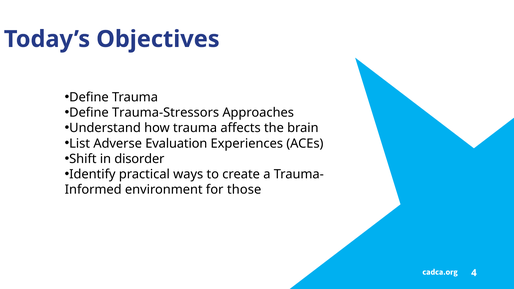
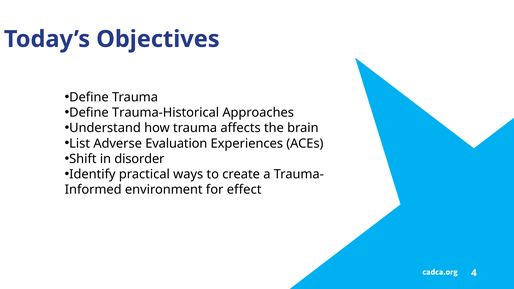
Trauma-Stressors: Trauma-Stressors -> Trauma-Historical (166, 113)
those: those -> effect (244, 190)
